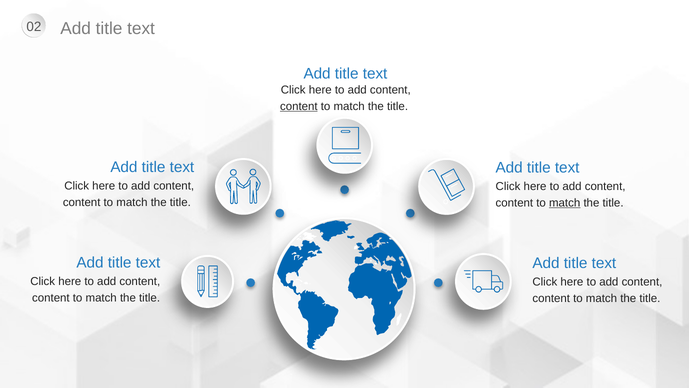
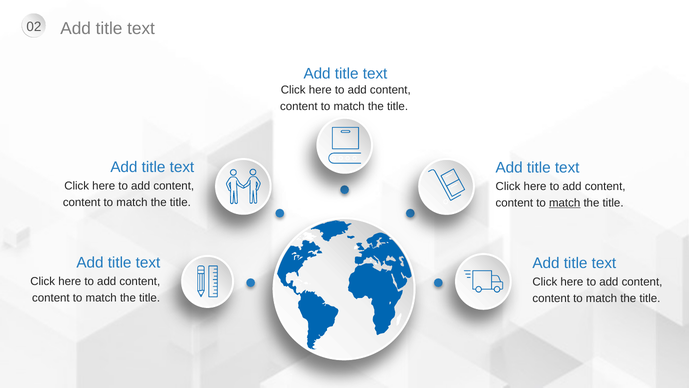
content underline: present -> none (299, 106)
